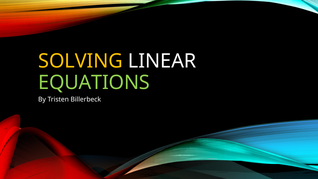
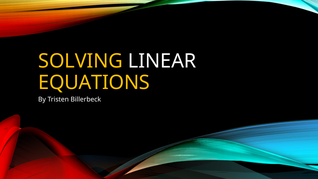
EQUATIONS colour: light green -> yellow (94, 83)
